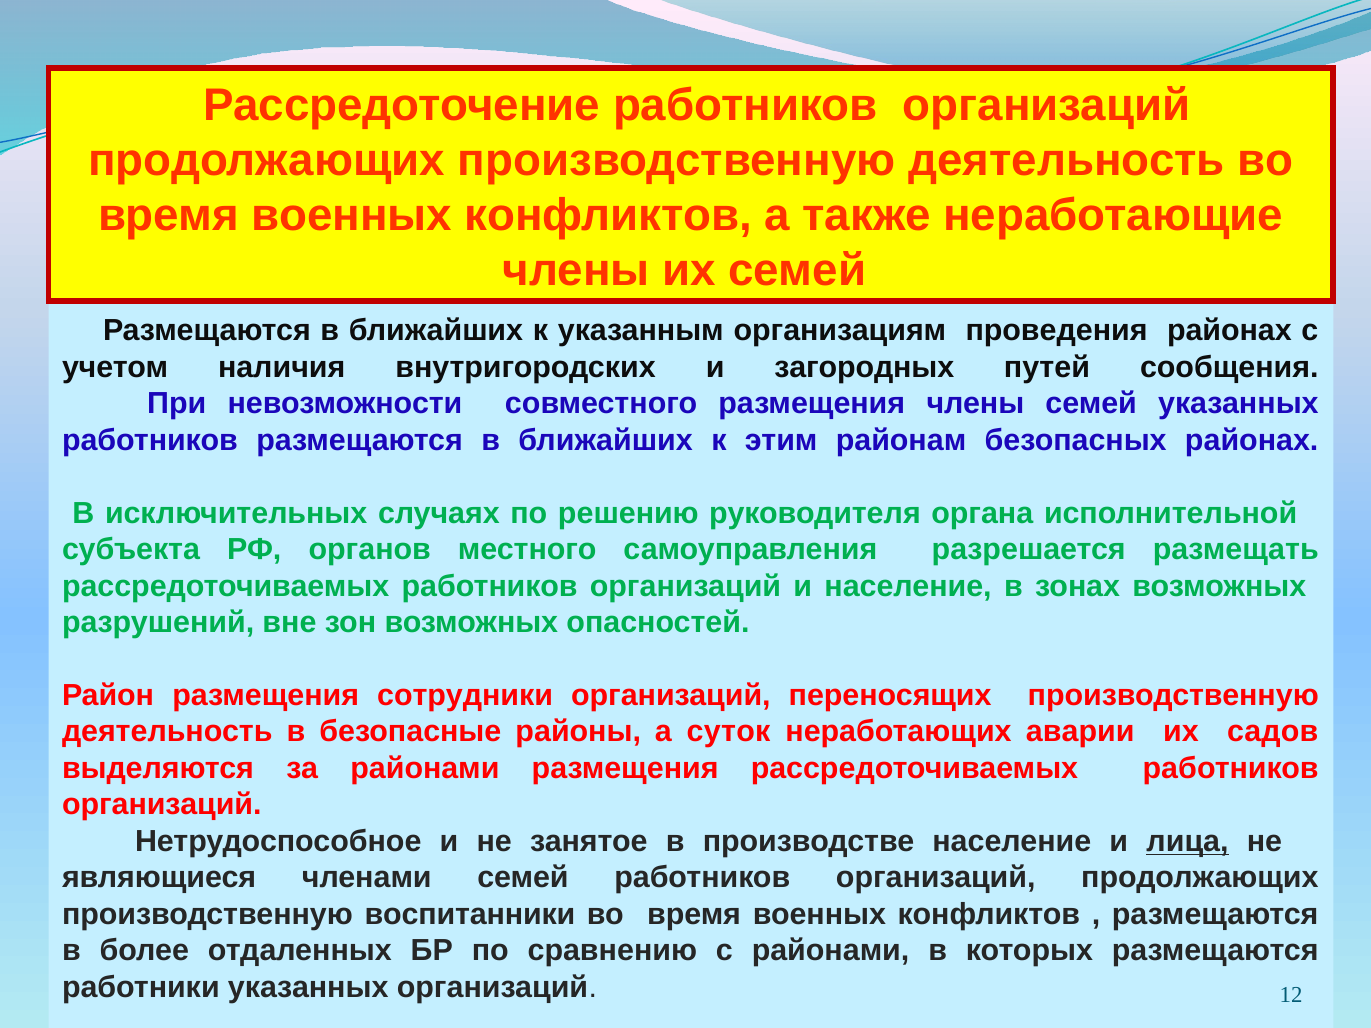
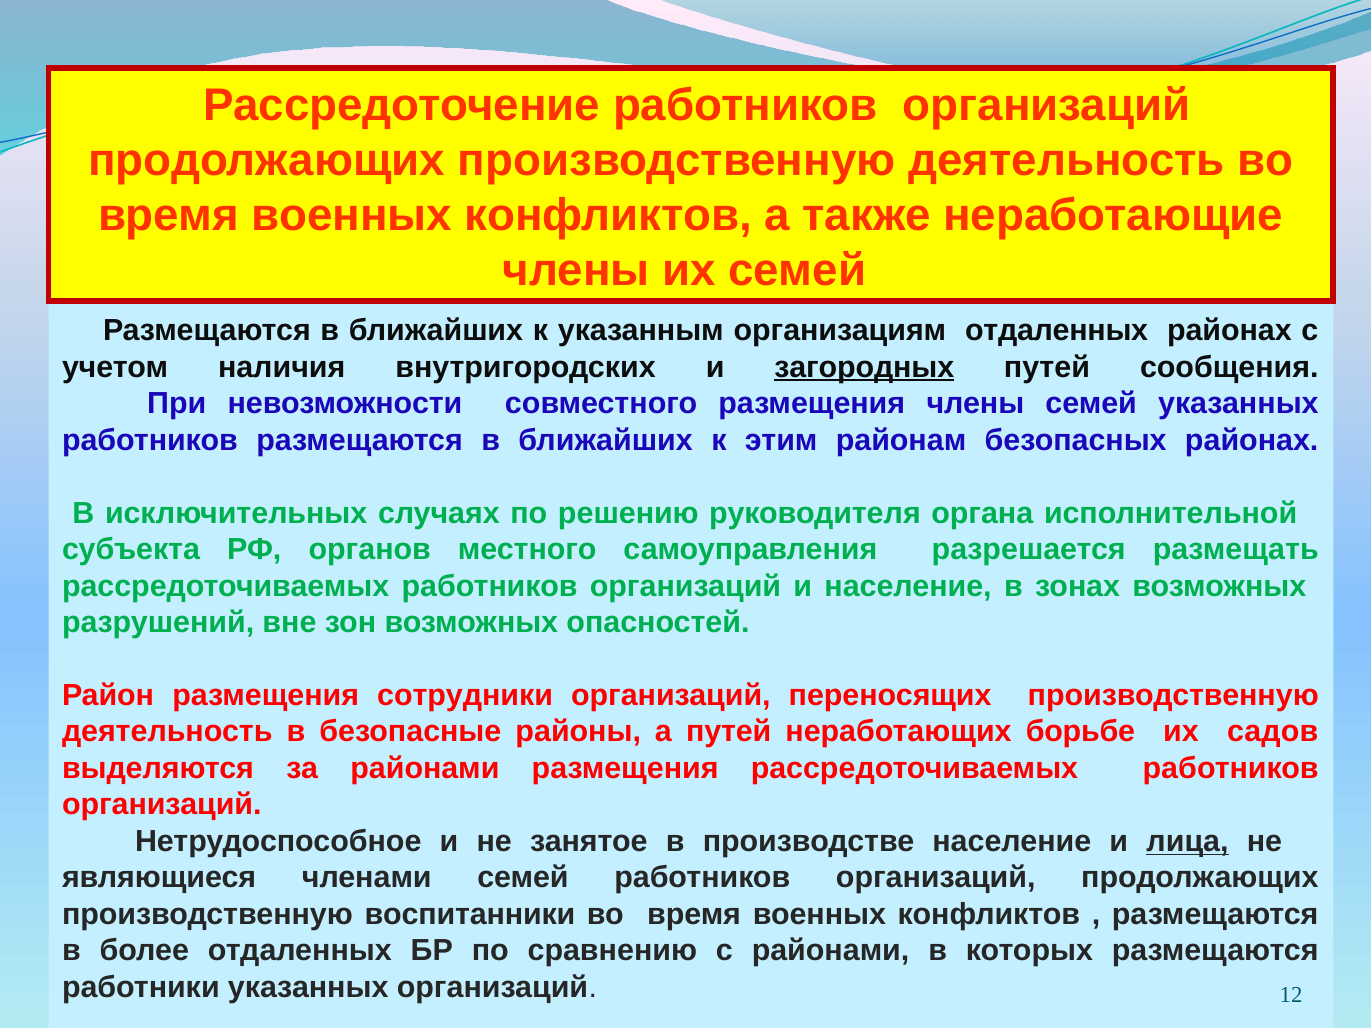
организациям проведения: проведения -> отдаленных (1057, 331)
загородных underline: none -> present (864, 367)
а суток: суток -> путей (729, 732)
аварии: аварии -> борьбе (1080, 732)
